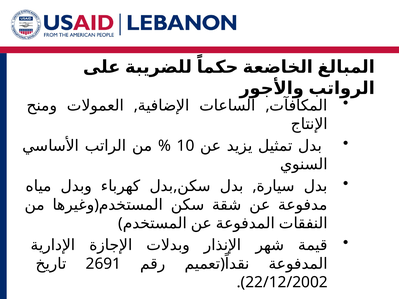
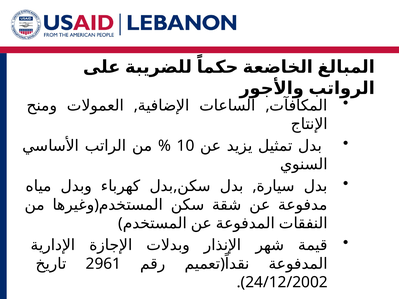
2691: 2691 -> 2961 (103, 264)
22/12/2002: 22/12/2002 -> 24/12/2002 (287, 283)
